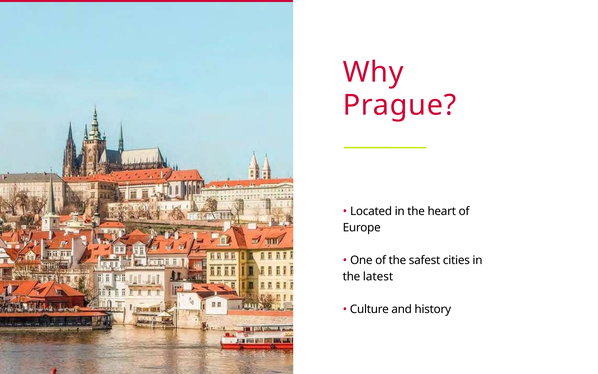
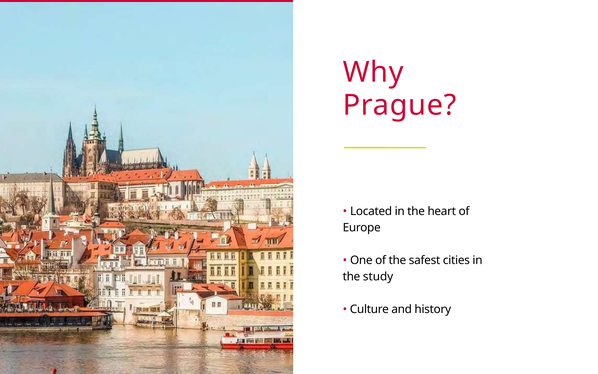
latest: latest -> study (378, 276)
